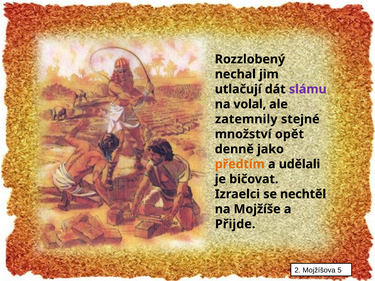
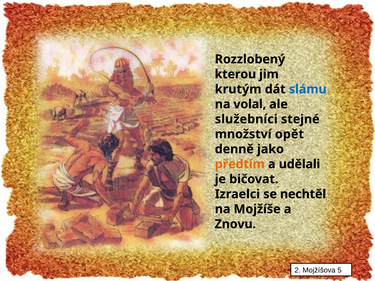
nechal: nechal -> kterou (235, 74)
utlačují: utlačují -> krutým (238, 89)
slámu colour: purple -> blue (308, 89)
zatemnily: zatemnily -> služebníci (246, 119)
Přijde: Přijde -> Znovu (235, 224)
